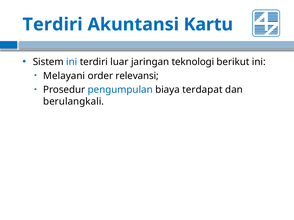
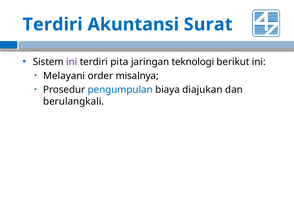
Kartu: Kartu -> Surat (208, 25)
ini colour: blue -> purple (72, 62)
luar: luar -> pita (119, 62)
relevansi: relevansi -> misalnya (137, 76)
terdapat: terdapat -> diajukan (202, 90)
